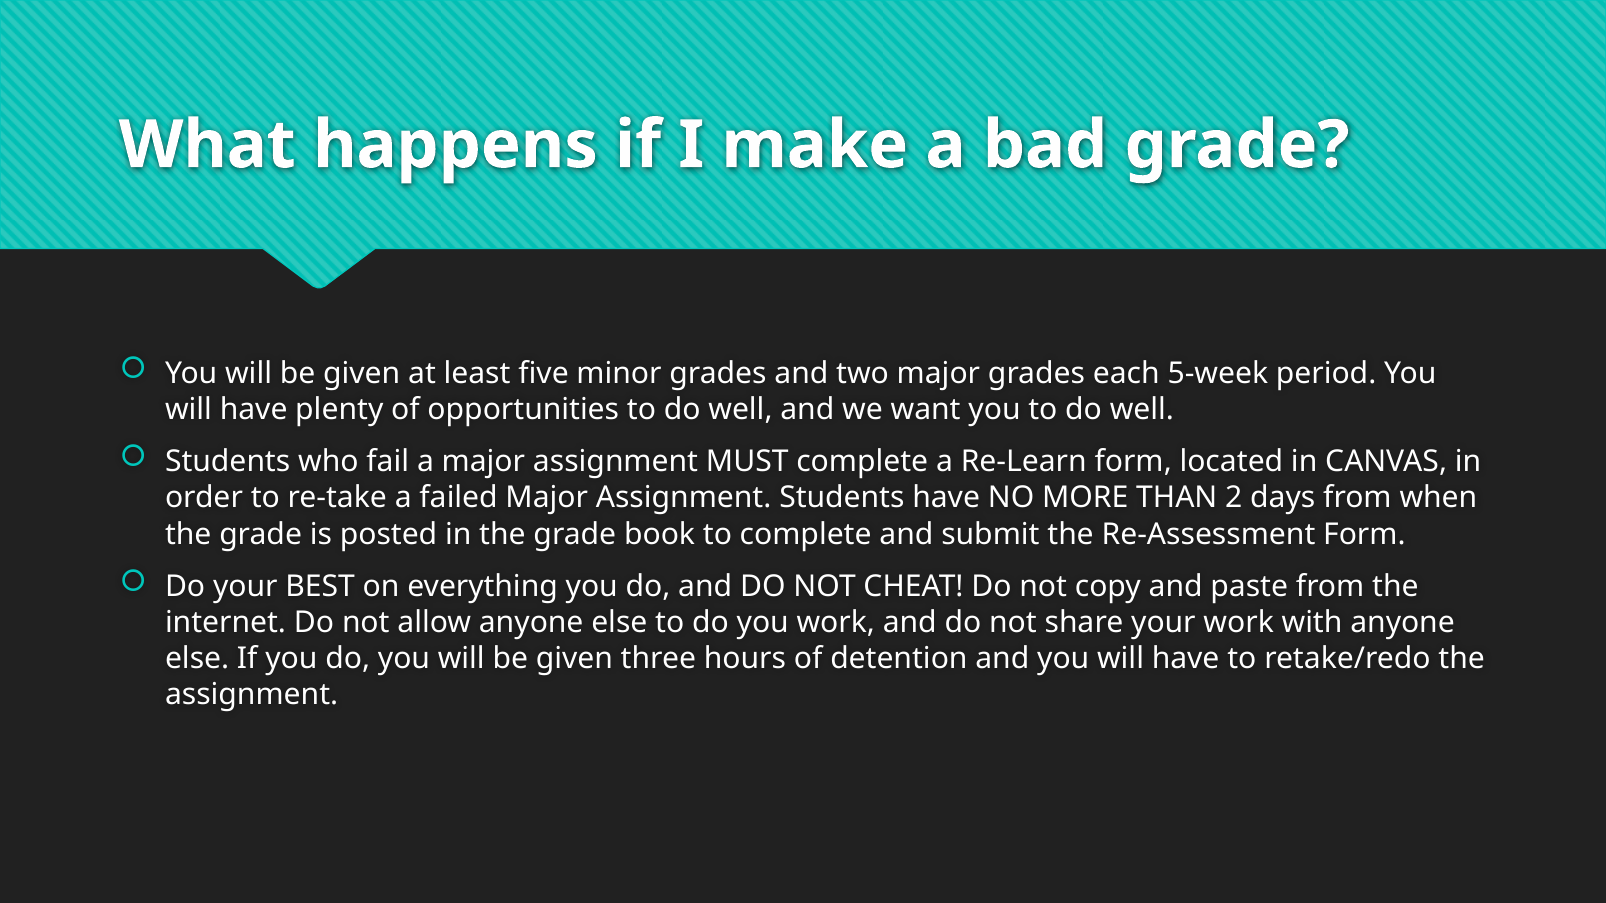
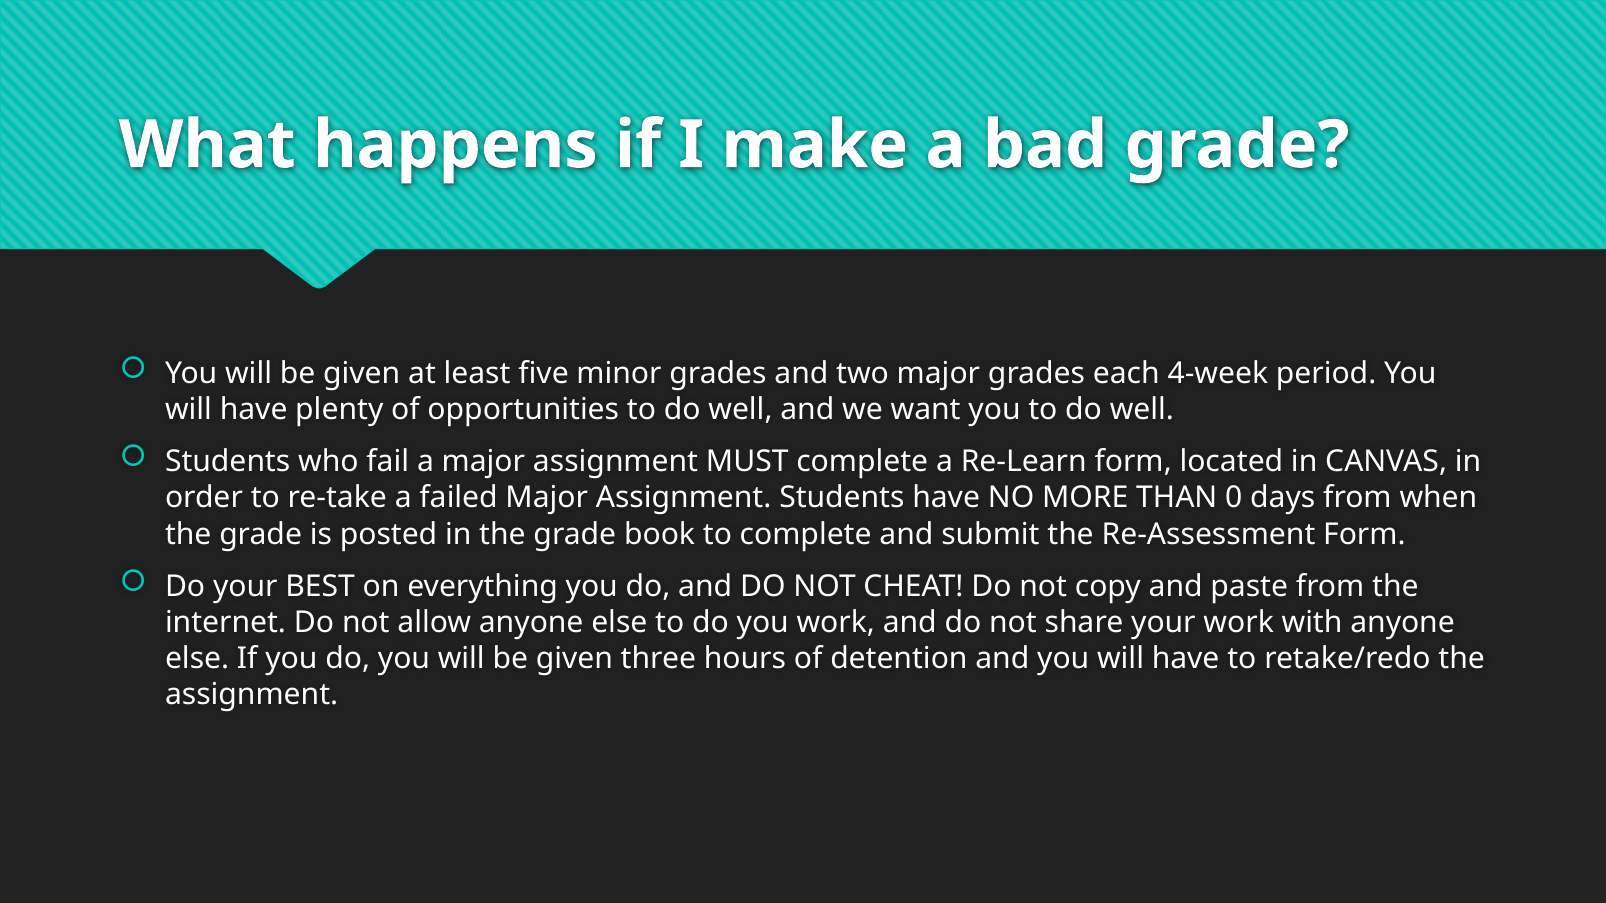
5-week: 5-week -> 4-week (1218, 374)
2: 2 -> 0 (1234, 498)
